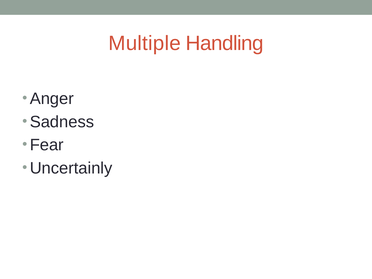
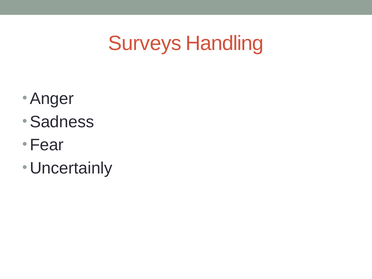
Multiple: Multiple -> Surveys (145, 43)
